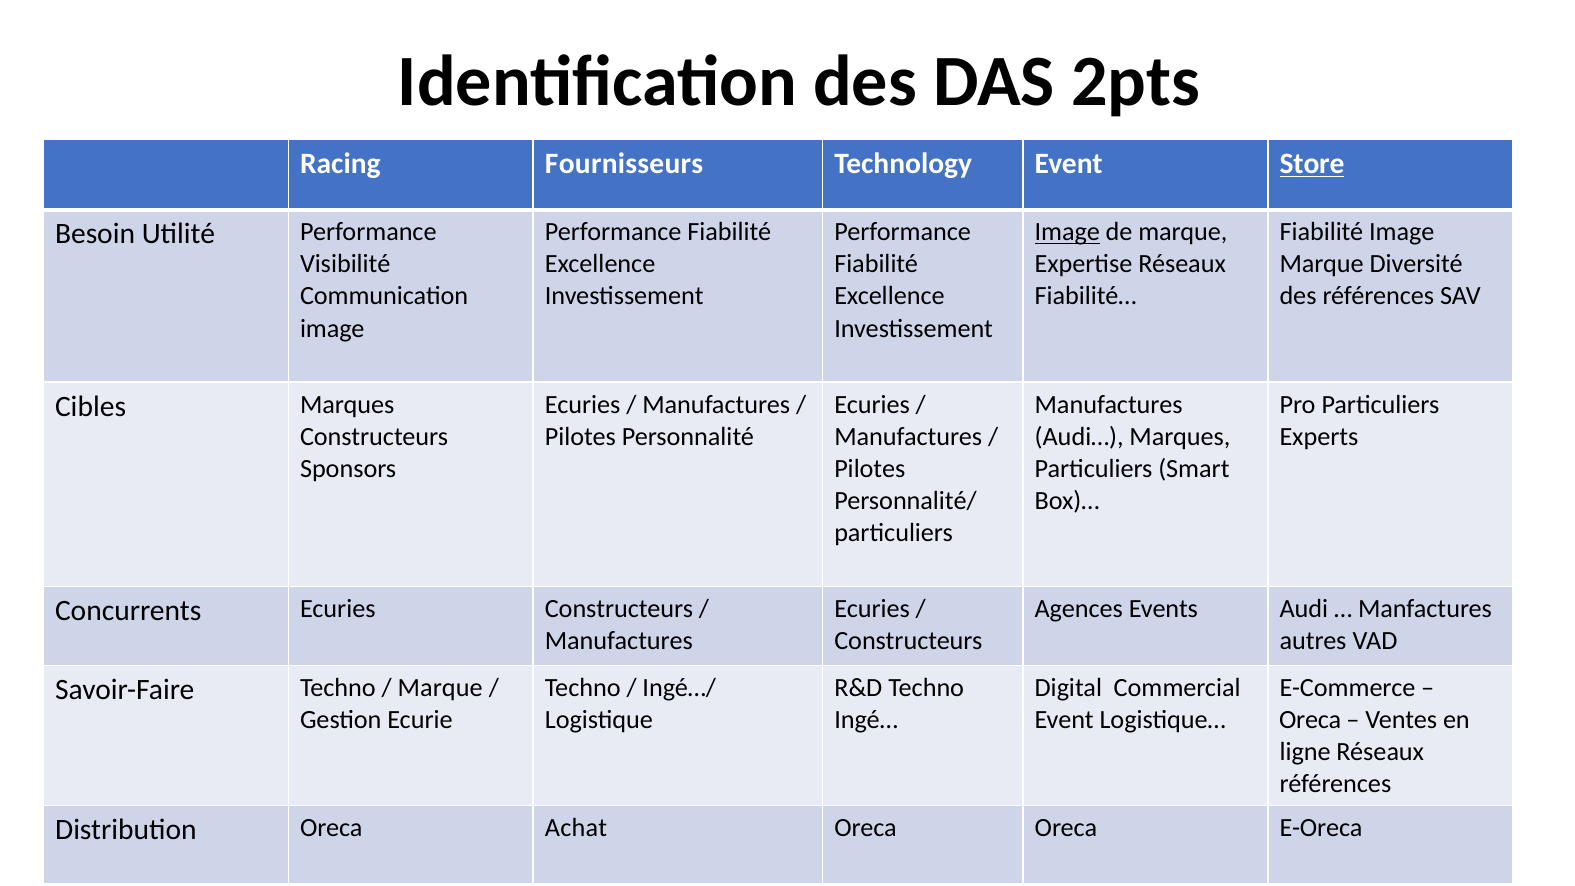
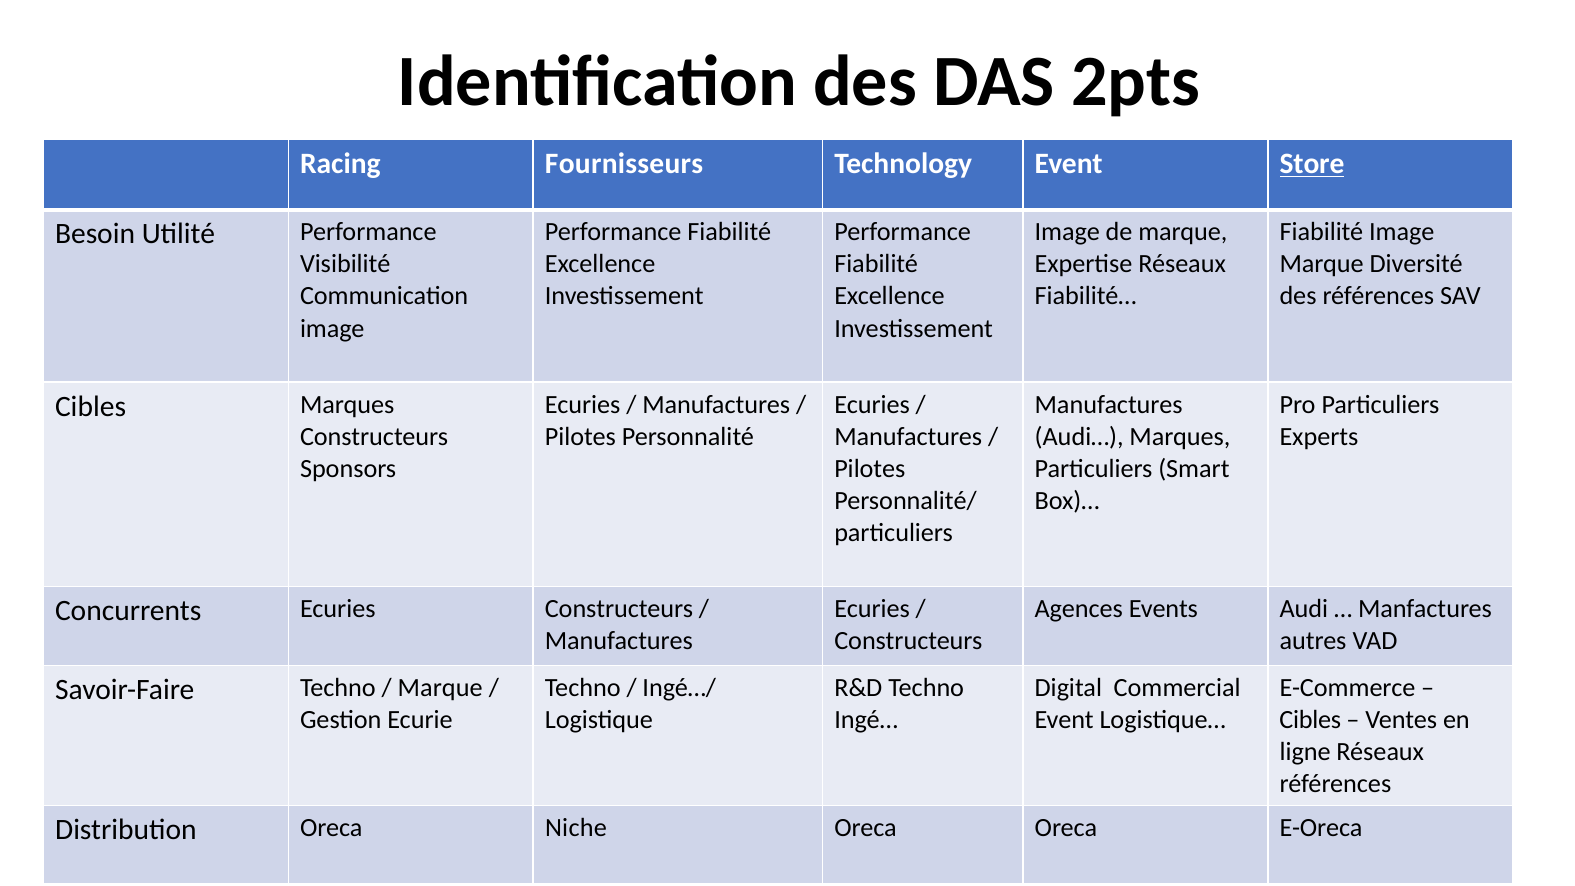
Image underline: present -> none (1067, 232)
Oreca: Oreca -> Cibles (1310, 720)
Achat: Achat -> Niche (576, 828)
